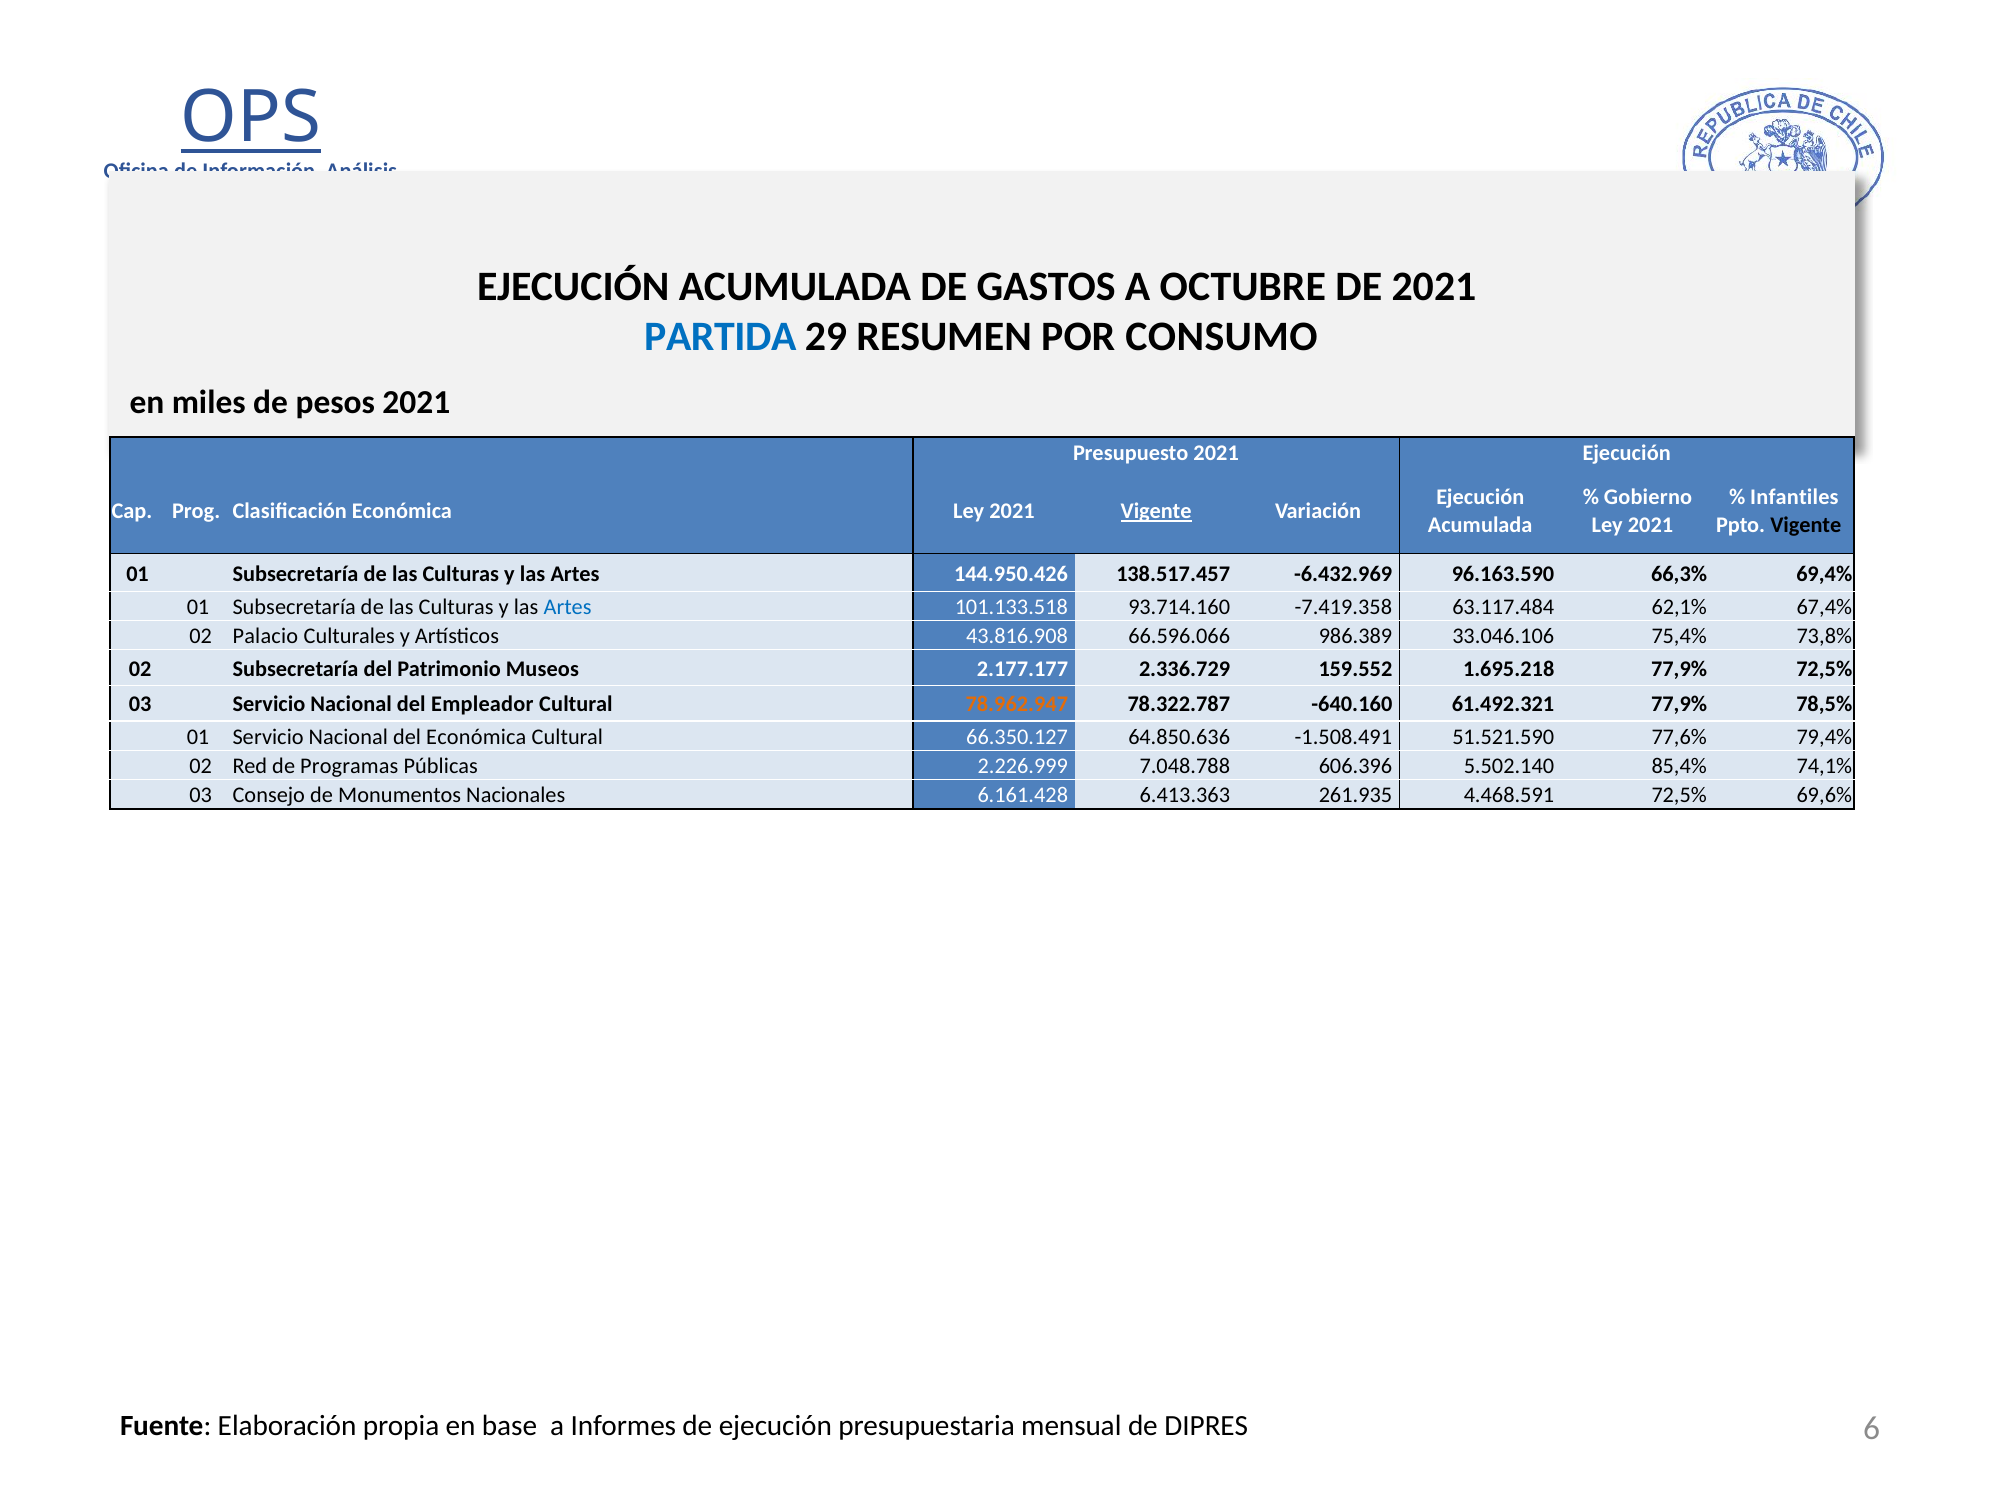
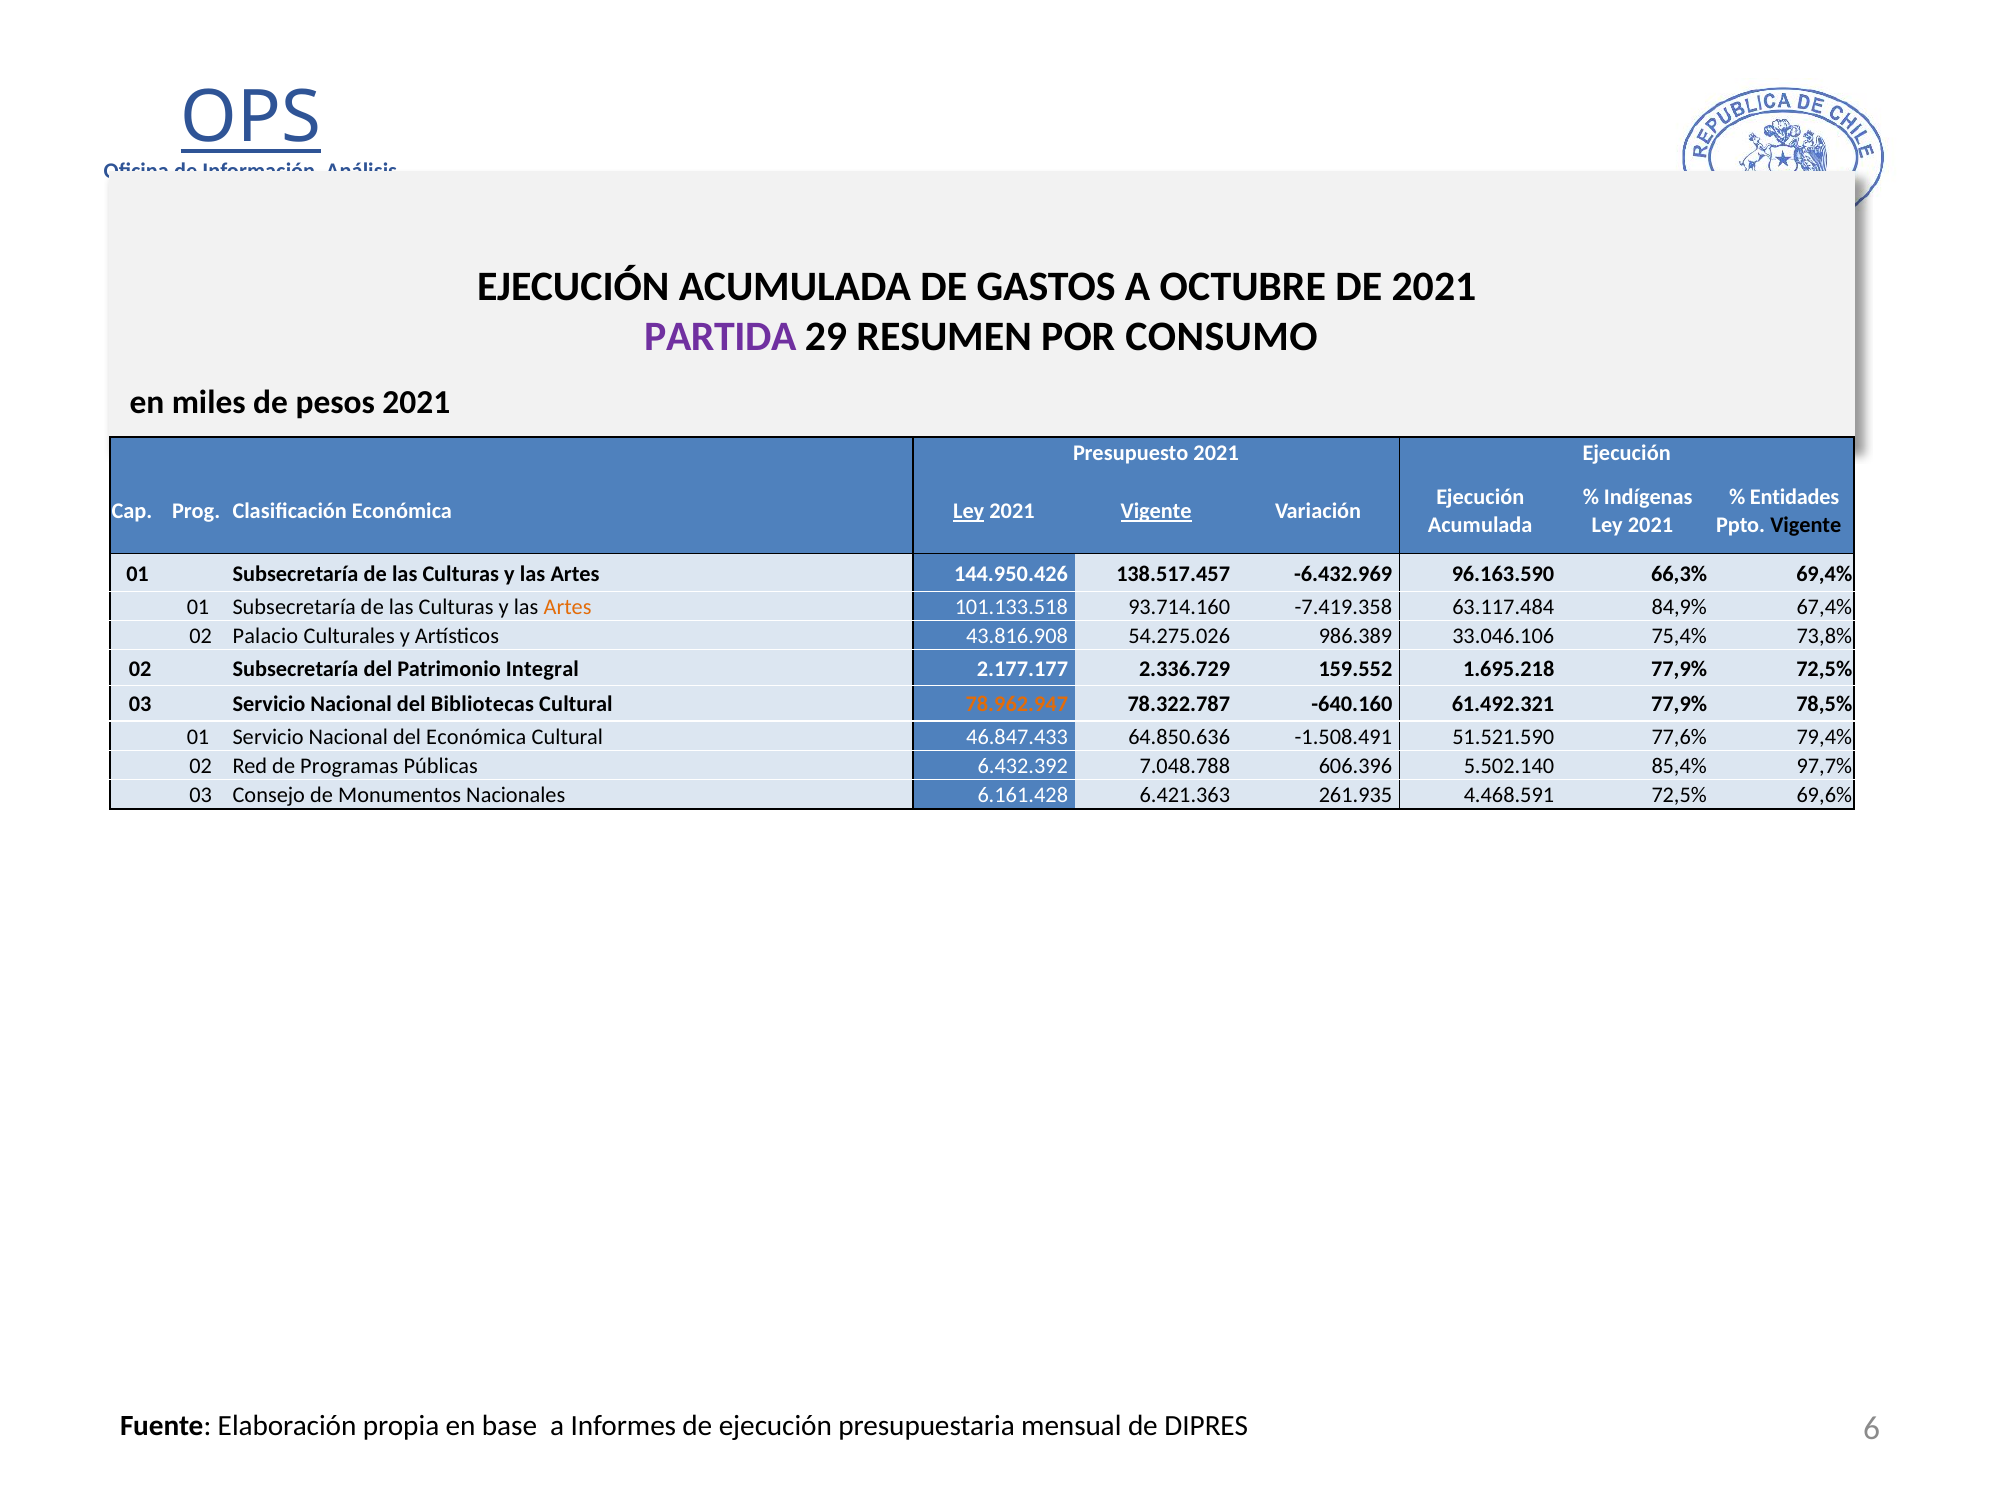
PARTIDA colour: blue -> purple (720, 337)
Gobierno: Gobierno -> Indígenas (1648, 498)
Infantiles: Infantiles -> Entidades (1795, 498)
Ley underline: none -> present (969, 511)
Artes colour: blue -> orange (568, 607)
62,1%: 62,1% -> 84,9% (1679, 607)
66.596.066: 66.596.066 -> 54.275.026 (1179, 636)
Museos: Museos -> Integral (542, 669)
Empleador: Empleador -> Bibliotecas (482, 705)
66.350.127: 66.350.127 -> 46.847.433 (1017, 737)
2.226.999: 2.226.999 -> 6.432.392 (1023, 766)
74,1%: 74,1% -> 97,7% (1824, 766)
6.413.363: 6.413.363 -> 6.421.363 (1185, 796)
